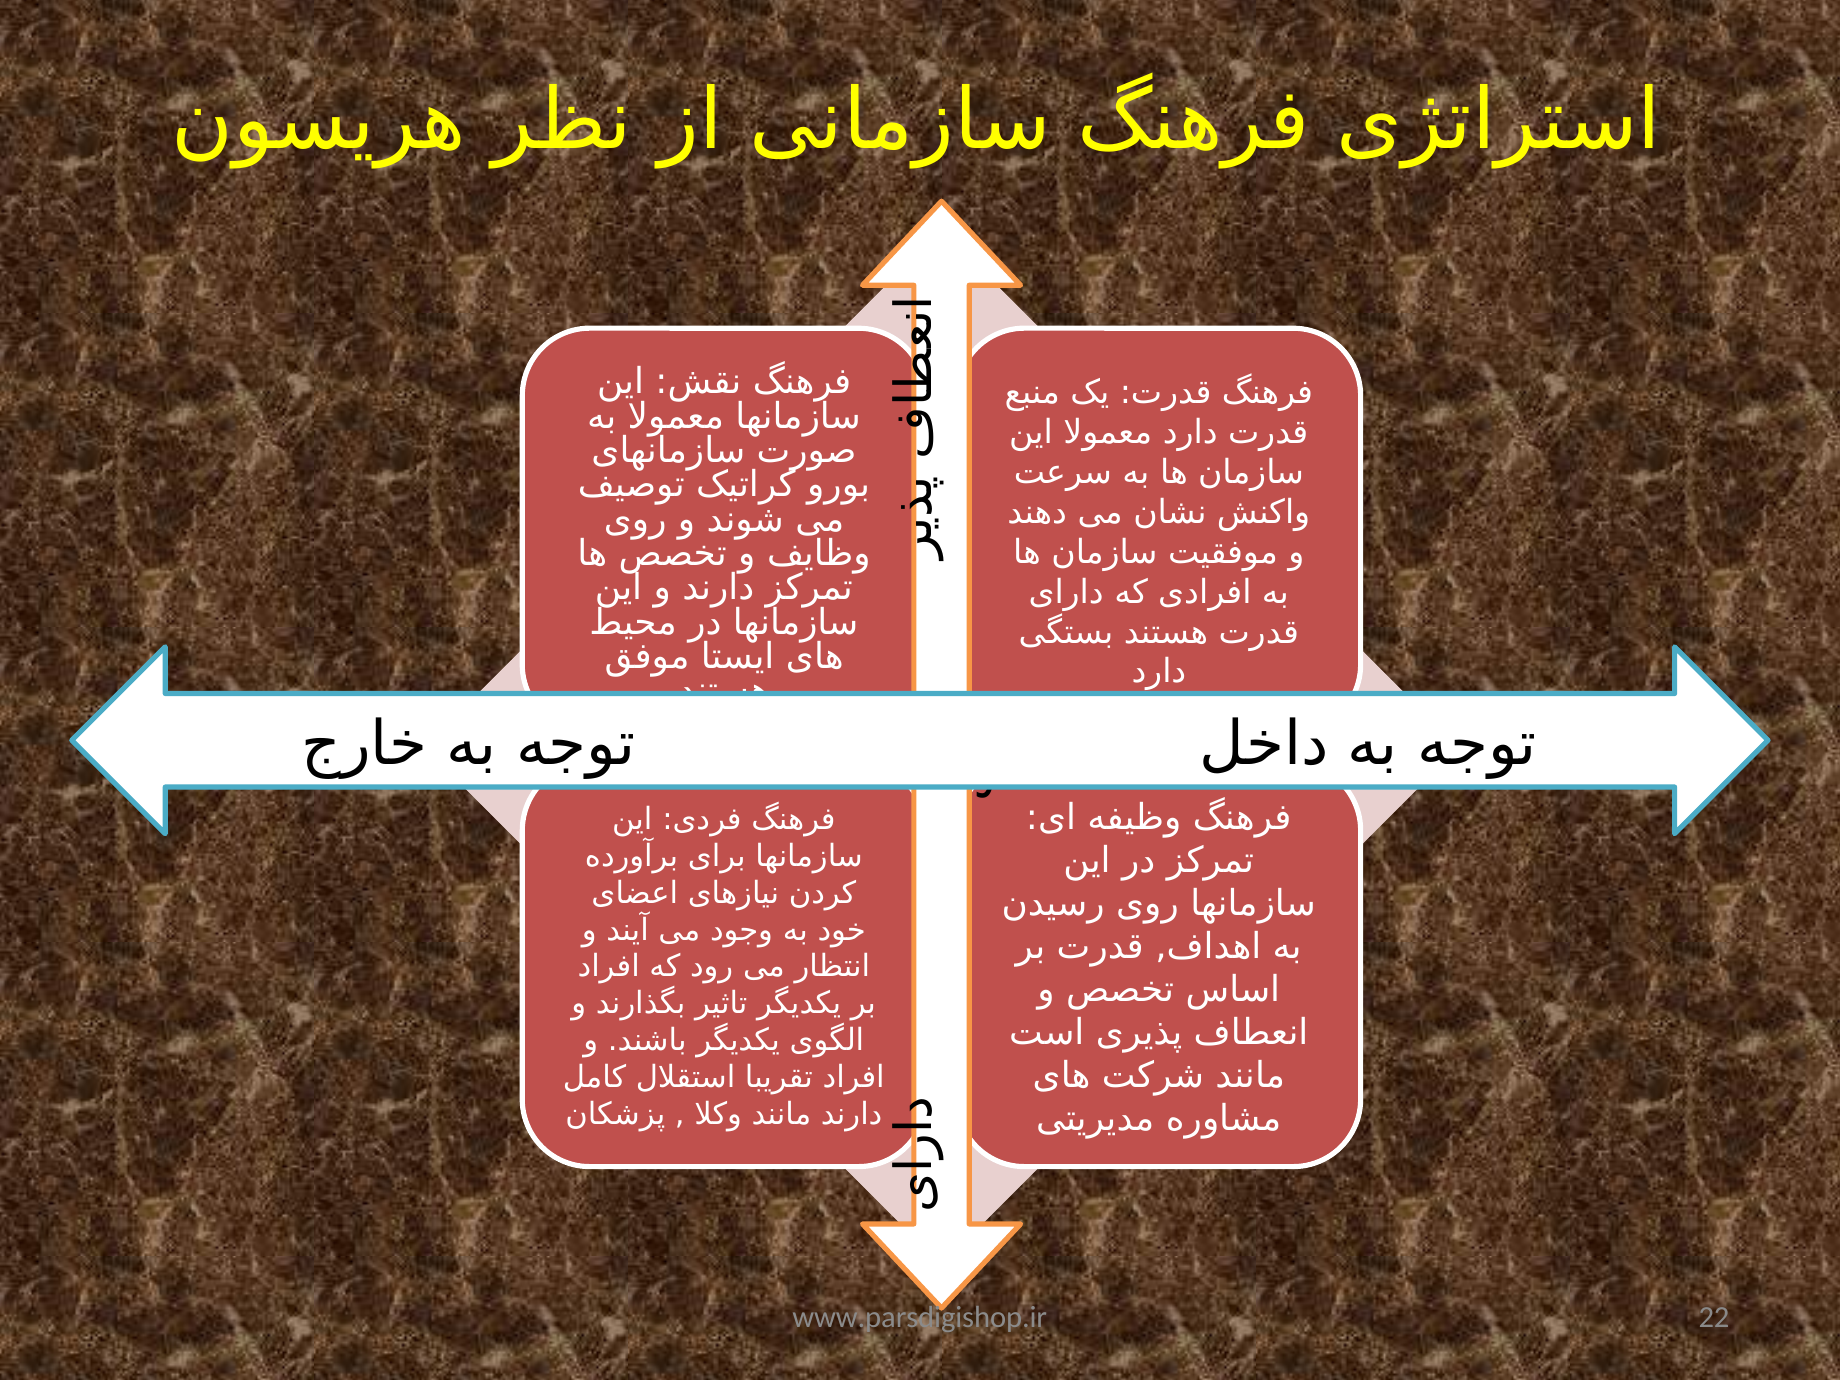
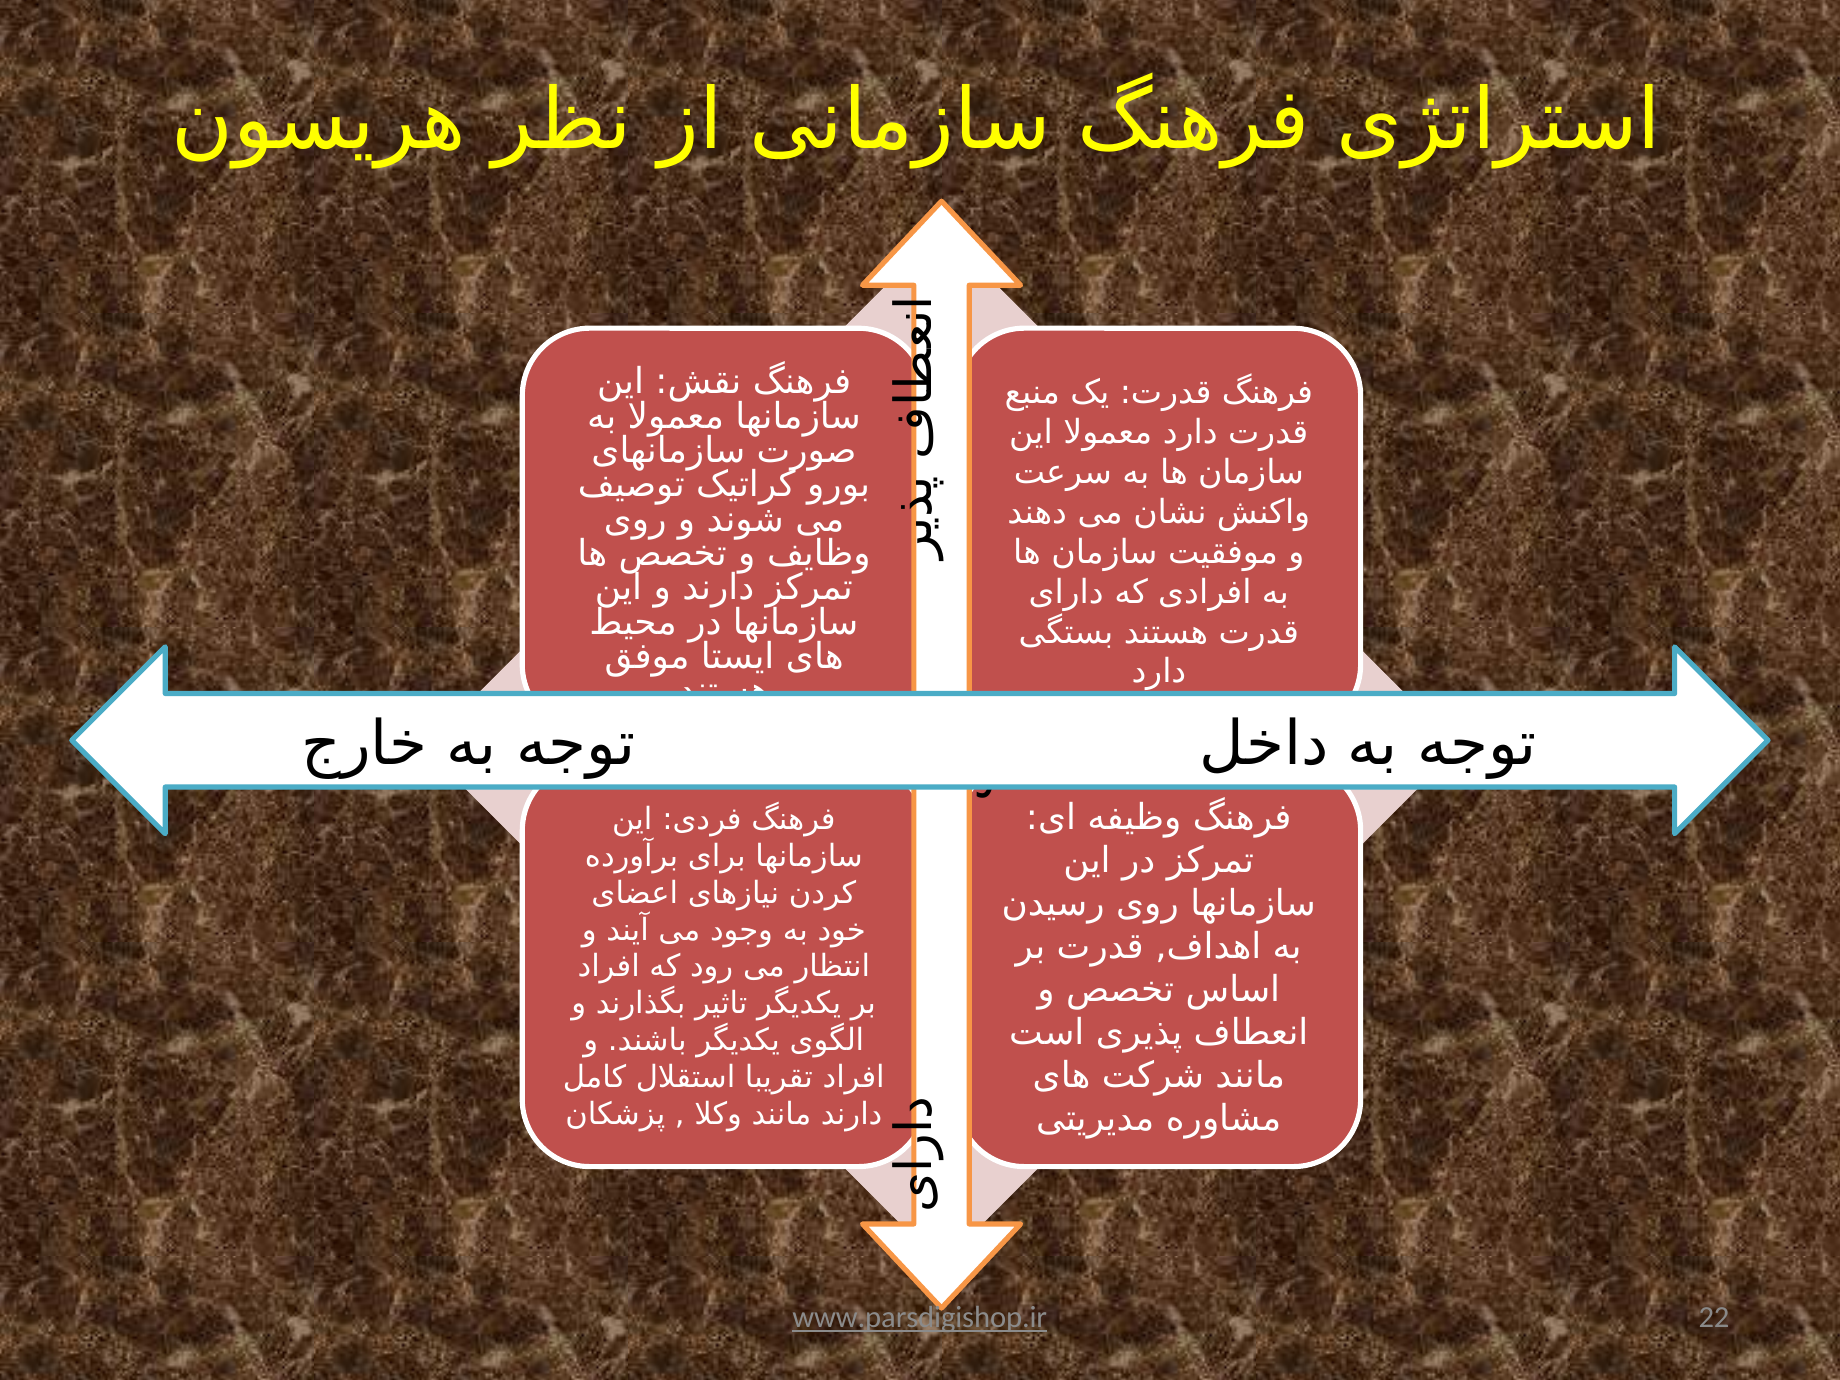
www.parsdigishop.ir underline: none -> present (920, 1318)
